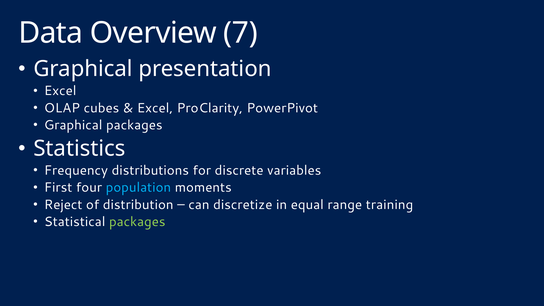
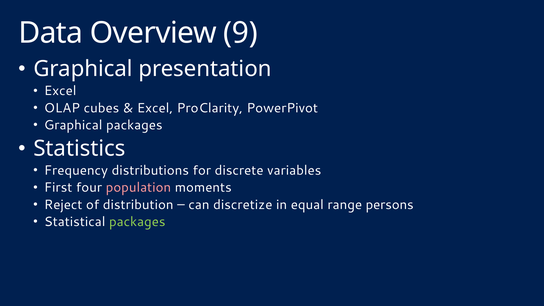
7: 7 -> 9 (240, 33)
population colour: light blue -> pink (138, 188)
training: training -> persons (390, 205)
